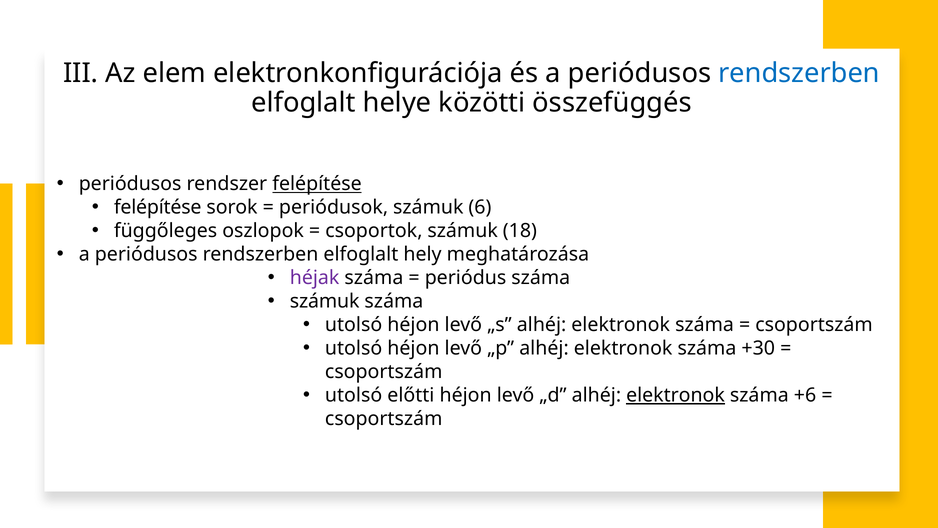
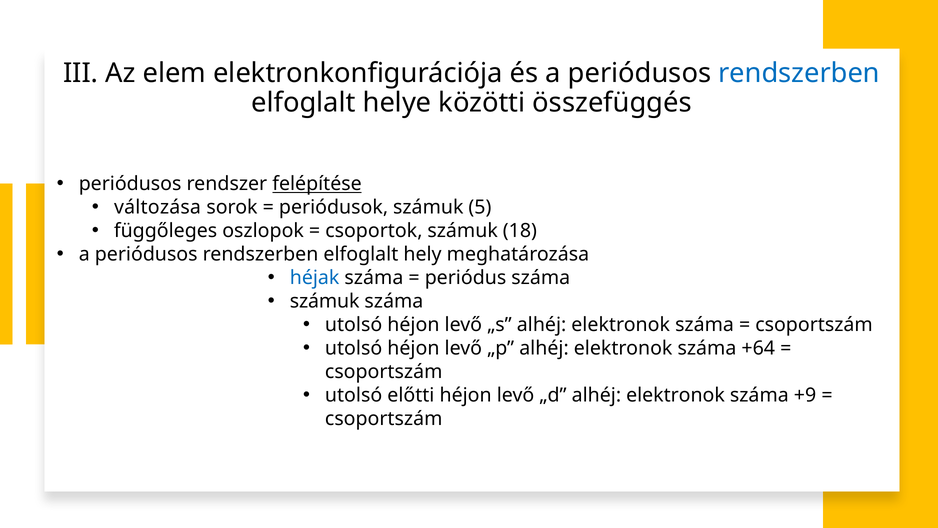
felépítése: felépítése -> változása (158, 207)
6: 6 -> 5 (480, 207)
héjak colour: purple -> blue (315, 278)
+30: +30 -> +64 (758, 348)
elektronok underline: present -> none (676, 395)
+6: +6 -> +9 (805, 395)
